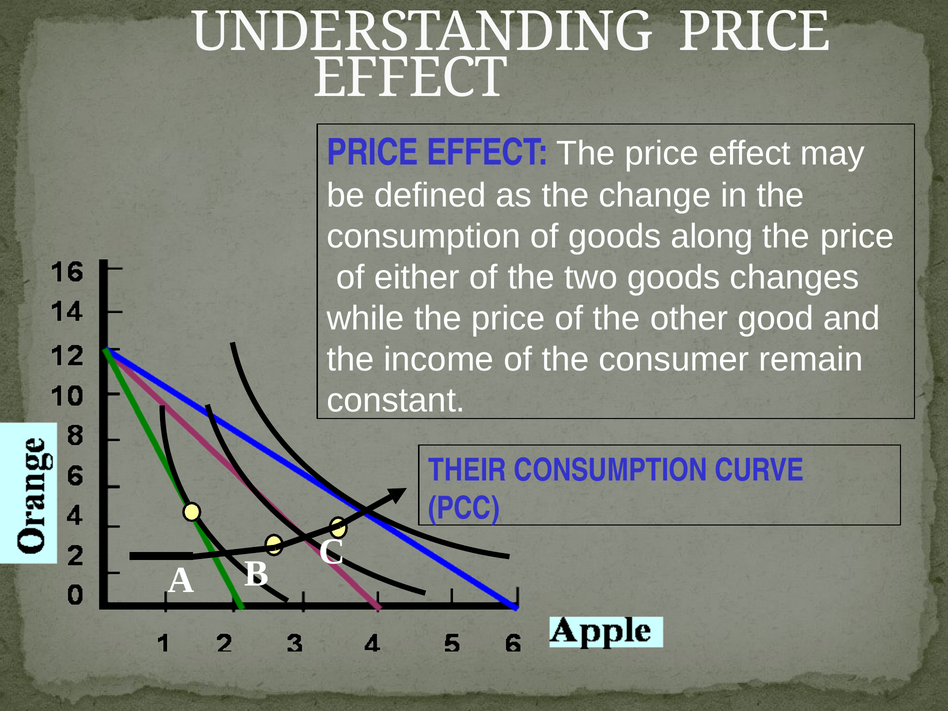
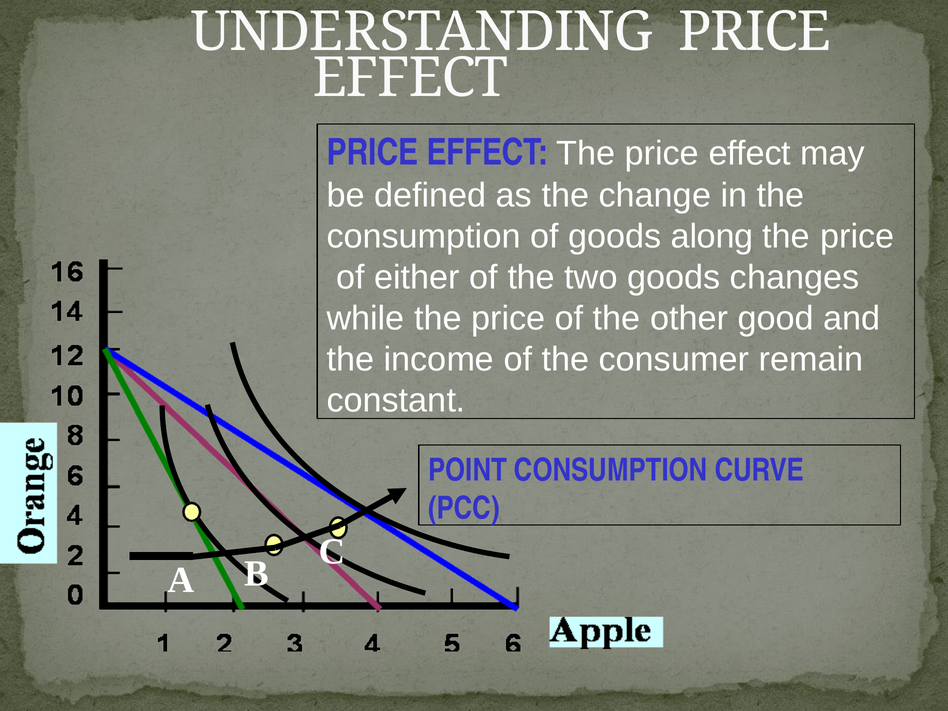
THEIR: THEIR -> POINT (468, 470)
